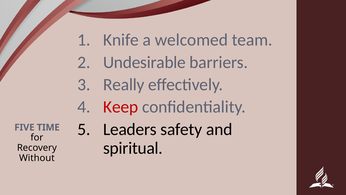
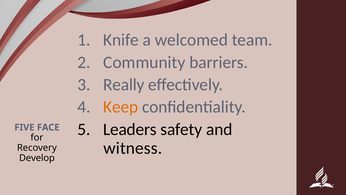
Undesirable: Undesirable -> Community (144, 62)
Keep colour: red -> orange (121, 107)
TIME: TIME -> FACE (48, 127)
spiritual: spiritual -> witness (133, 148)
Without: Without -> Develop (37, 158)
